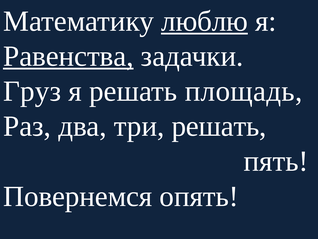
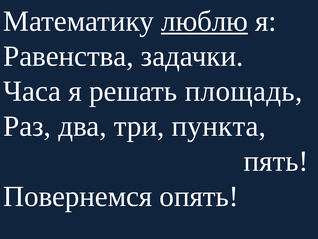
Равенства underline: present -> none (68, 56)
Груз: Груз -> Часа (32, 91)
три решать: решать -> пункта (219, 126)
